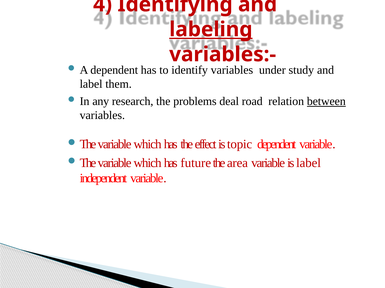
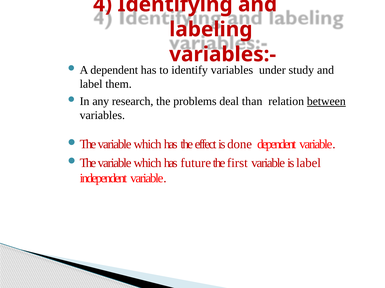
labeling underline: present -> none (211, 30)
road: road -> than (252, 102)
topic: topic -> done (240, 145)
area: area -> first (237, 163)
